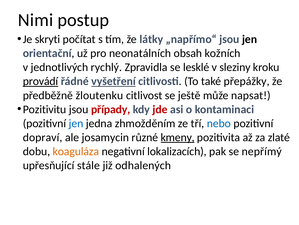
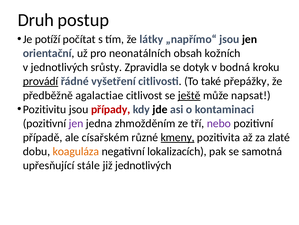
Nimi: Nimi -> Druh (36, 20)
skryti: skryti -> potíží (48, 39)
rychlý: rychlý -> srůsty (106, 67)
lesklé: lesklé -> dotyk (196, 67)
sleziny: sleziny -> bodná (235, 67)
vyšetření underline: present -> none (114, 81)
žloutenku: žloutenku -> agalactiae (99, 95)
ještě underline: none -> present (189, 95)
jde colour: red -> black (160, 109)
jen colour: blue -> purple (76, 123)
nebo colour: blue -> purple (219, 123)
dopraví: dopraví -> případě (43, 137)
josamycin: josamycin -> císařském (105, 137)
nepřímý: nepřímý -> samotná (262, 151)
již odhalených: odhalených -> jednotlivých (143, 165)
